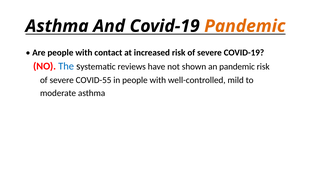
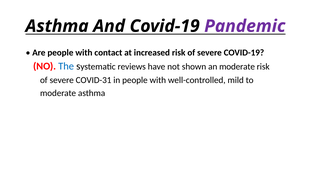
Pandemic colour: orange -> purple (245, 26)
an pandemic: pandemic -> moderate (237, 67)
COVID-55: COVID-55 -> COVID-31 (94, 80)
